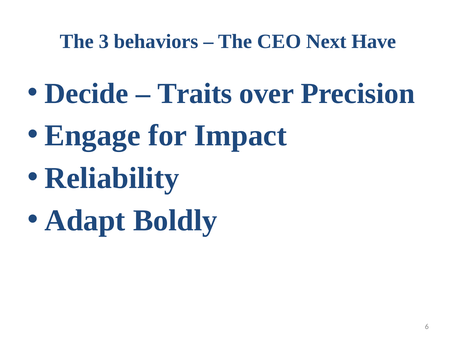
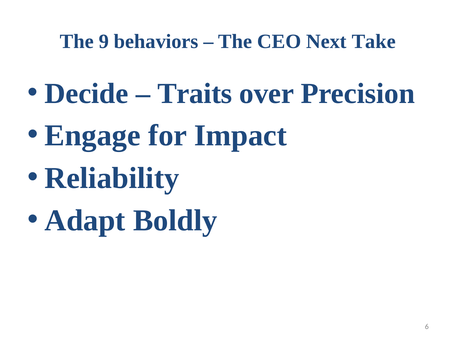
3: 3 -> 9 (104, 41)
Have: Have -> Take (374, 41)
